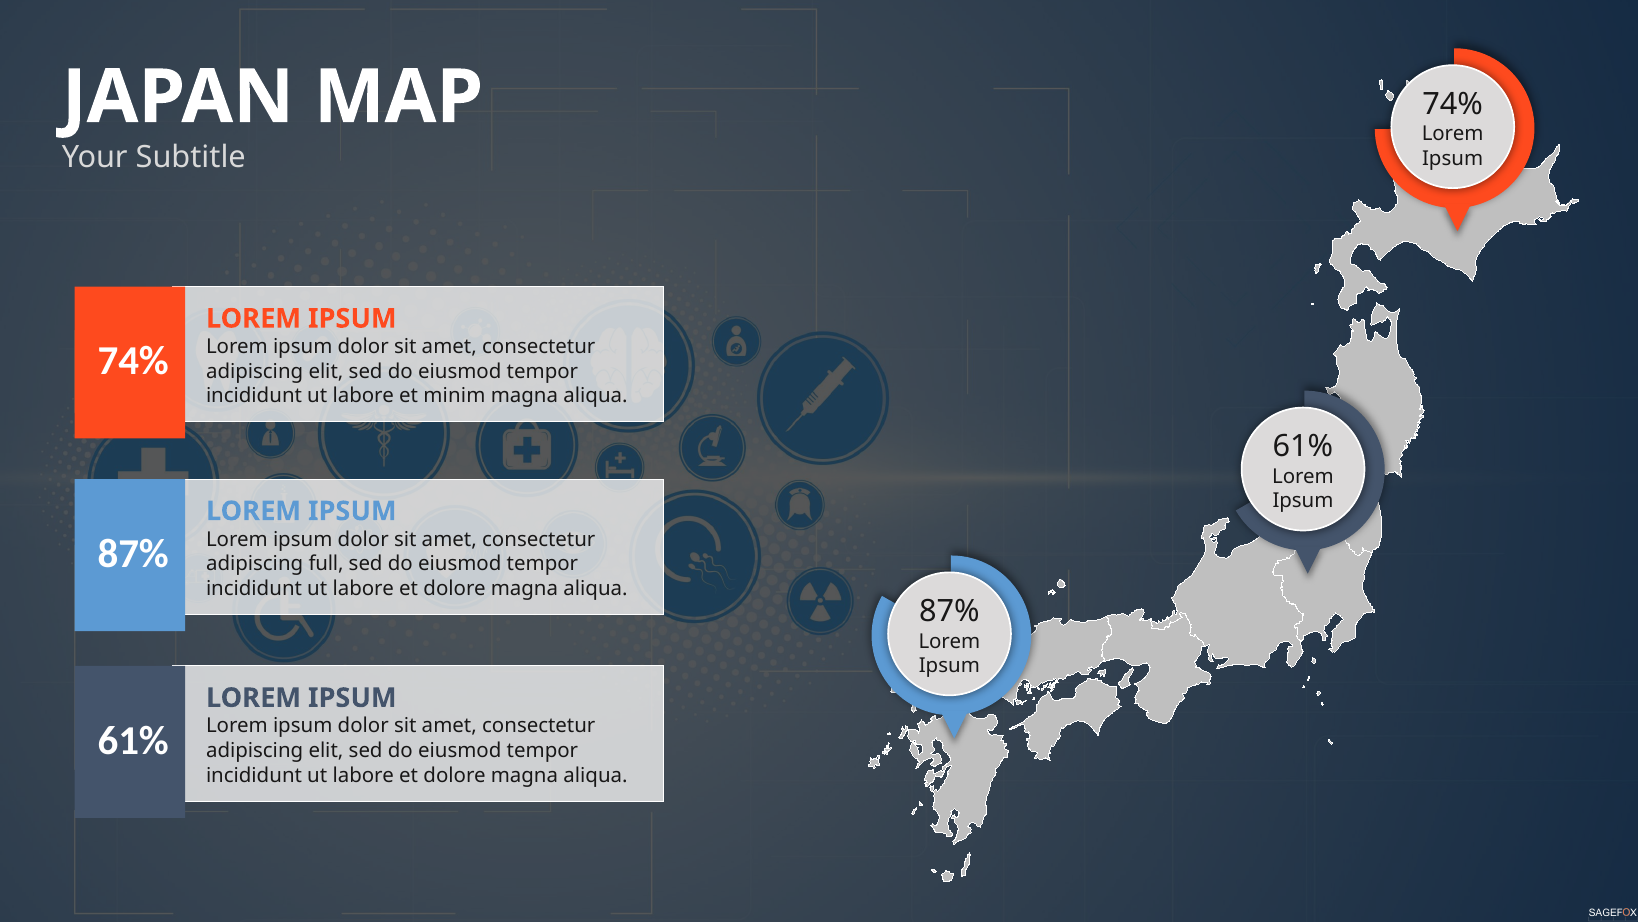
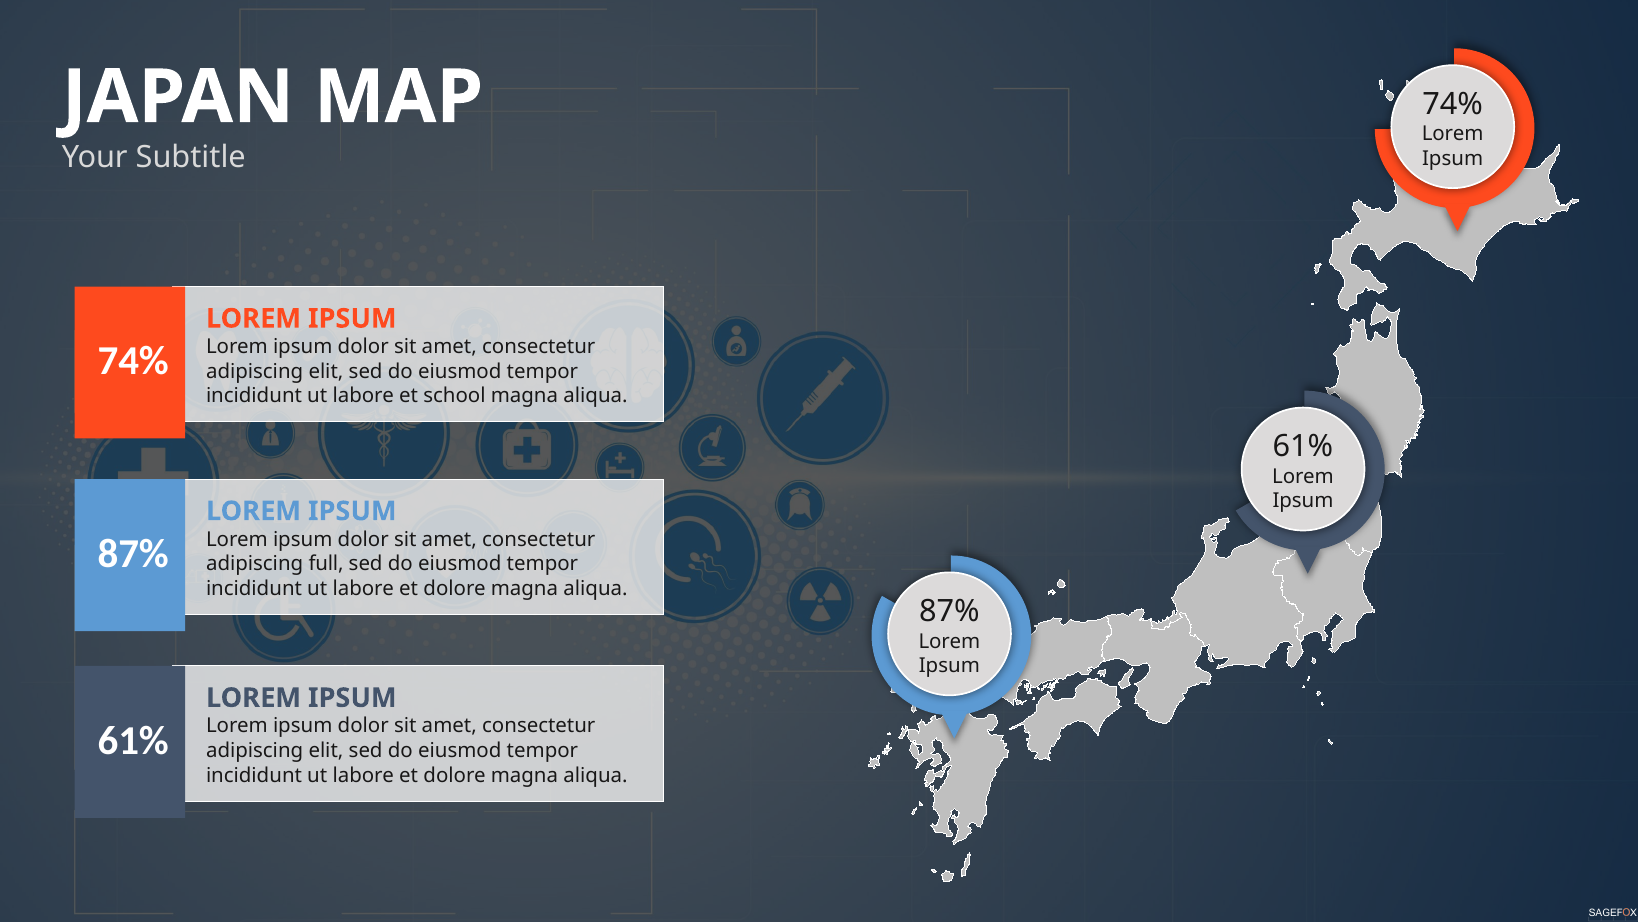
minim: minim -> school (454, 396)
